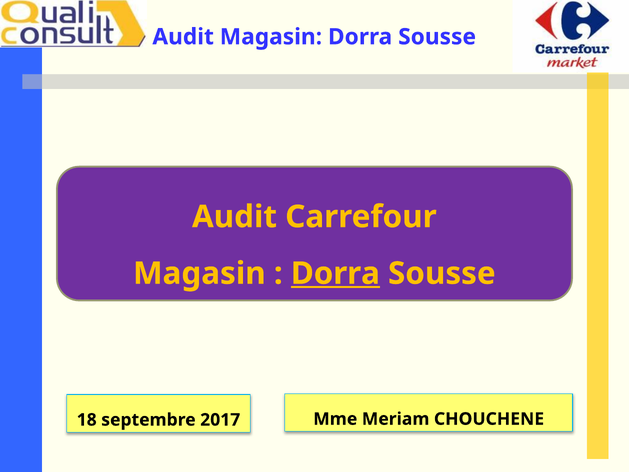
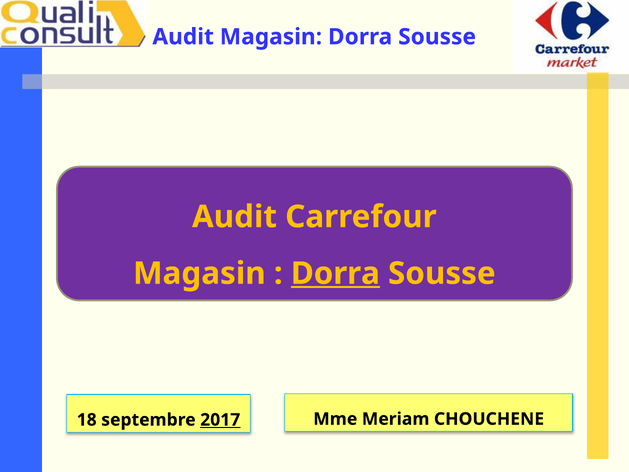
2017 underline: none -> present (220, 420)
